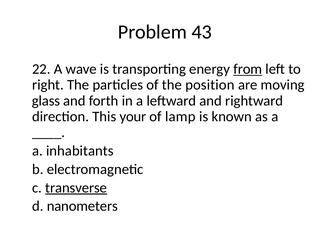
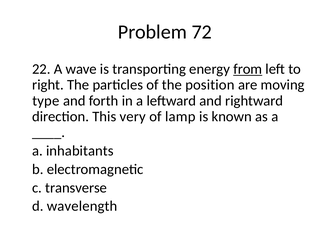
43: 43 -> 72 (202, 32)
glass: glass -> type (46, 101)
your: your -> very (133, 117)
transverse underline: present -> none (76, 188)
nanometers: nanometers -> wavelength (82, 207)
